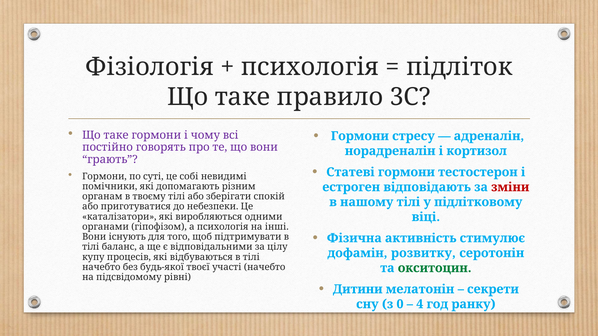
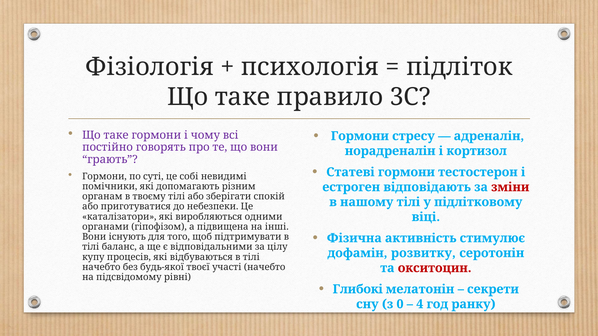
а психологія: психологія -> підвищена (223, 227)
окситоцин colour: green -> red (435, 268)
Дитини: Дитини -> Глибокі (358, 289)
